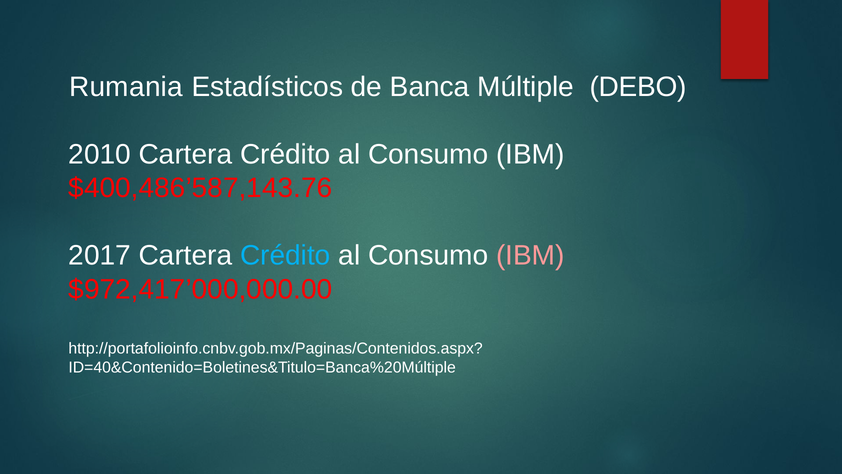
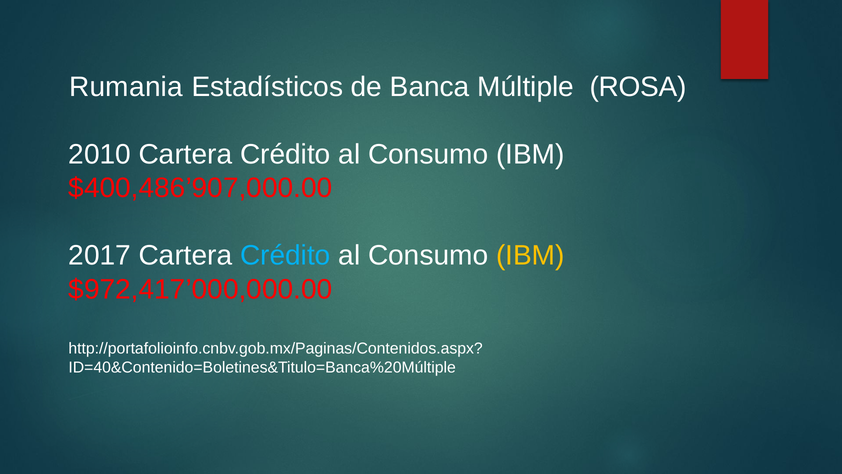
DEBO: DEBO -> ROSA (638, 87)
$400,486’587,143.76: $400,486’587,143.76 -> $400,486’907,000.00 (200, 188)
IBM colour: pink -> yellow (530, 255)
